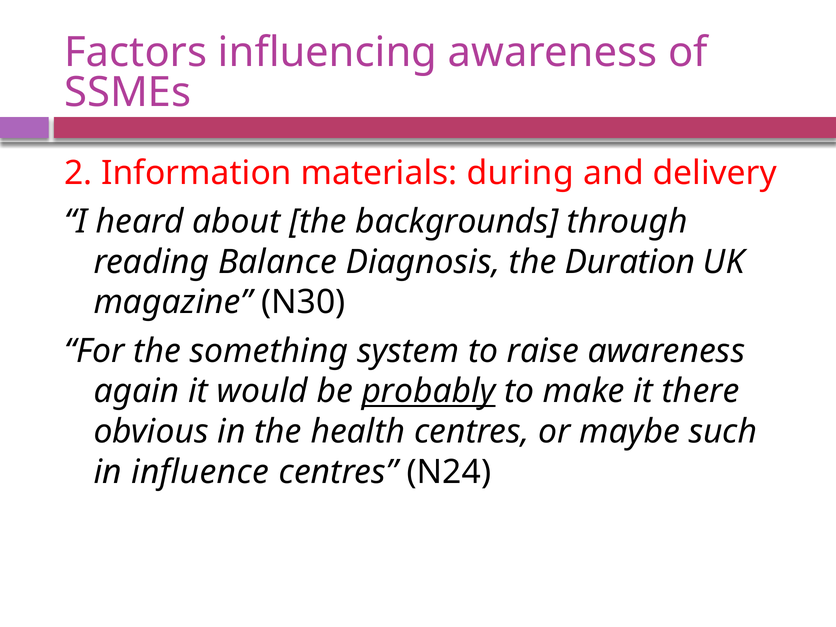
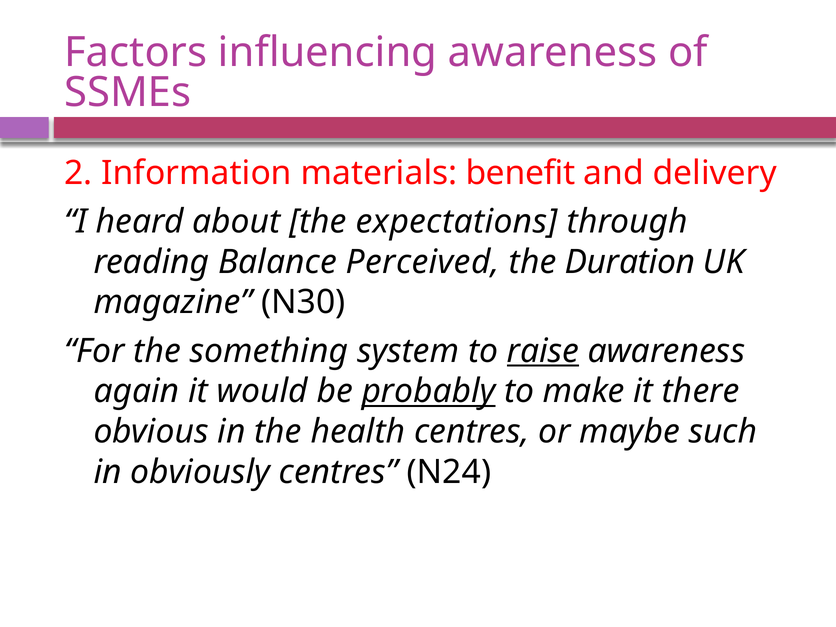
during: during -> benefit (521, 173)
backgrounds: backgrounds -> expectations (457, 222)
Diagnosis: Diagnosis -> Perceived (423, 262)
raise underline: none -> present (543, 351)
influence: influence -> obviously (200, 472)
